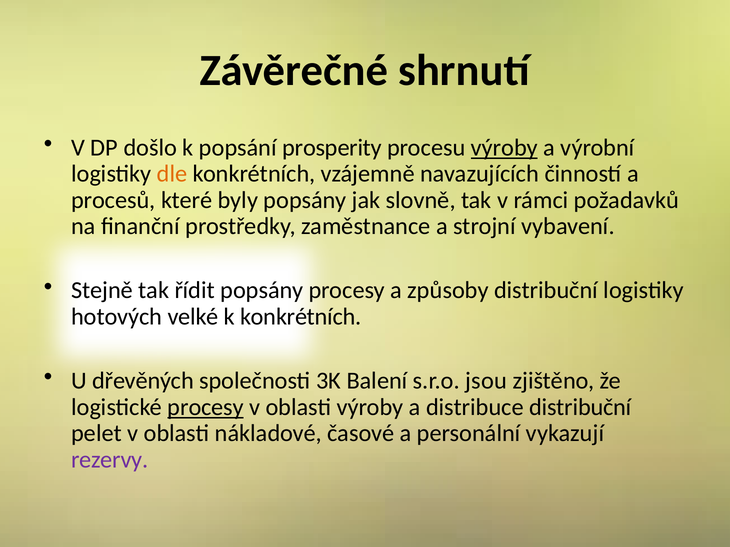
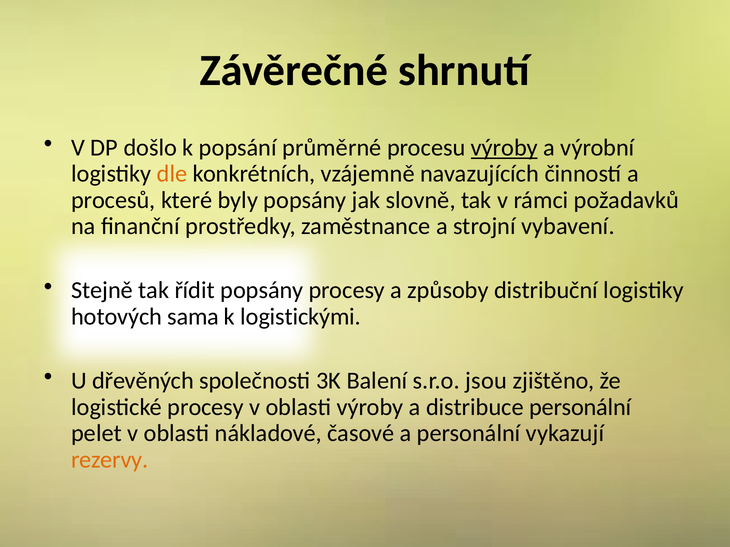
prosperity: prosperity -> průměrné (332, 148)
velké: velké -> sama (193, 317)
k konkrétních: konkrétních -> logistickými (301, 317)
procesy underline: present -> none (206, 407)
distribuce distribuční: distribuční -> personální (580, 407)
rezervy colour: purple -> orange (110, 460)
